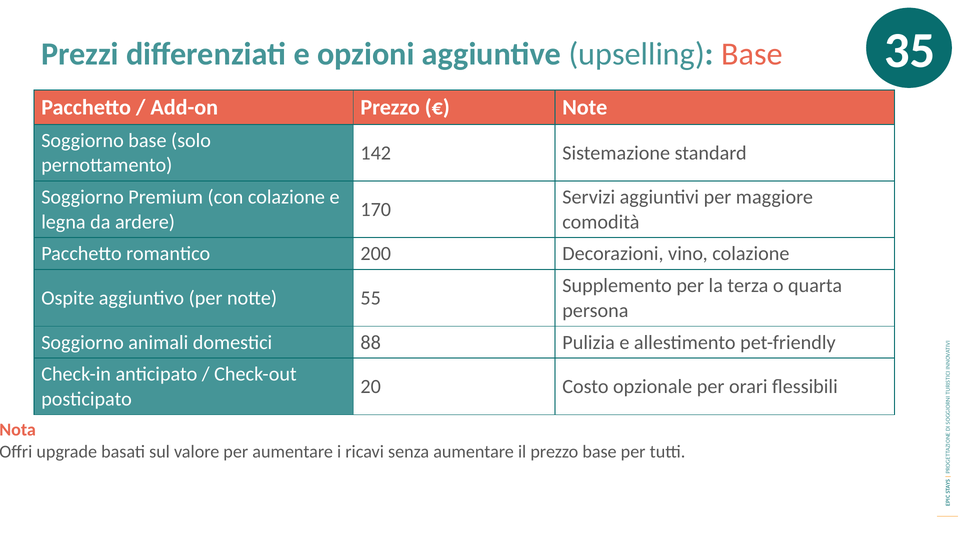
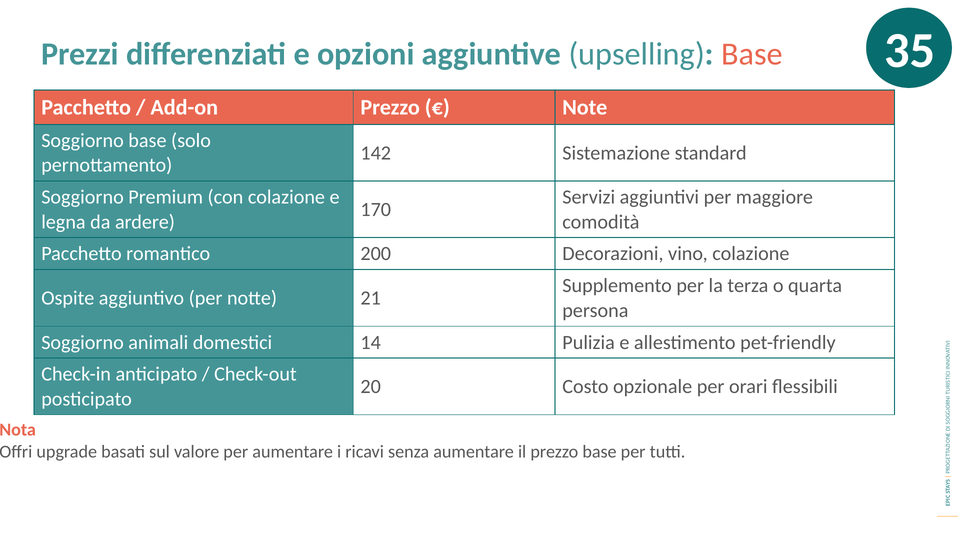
55: 55 -> 21 (371, 298)
88: 88 -> 14 (371, 342)
